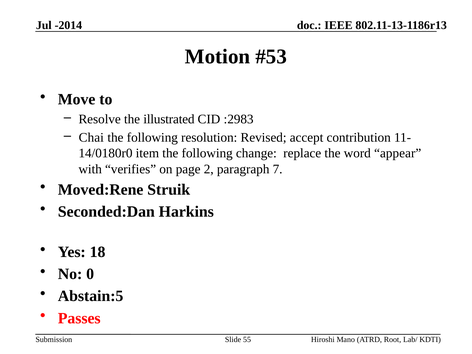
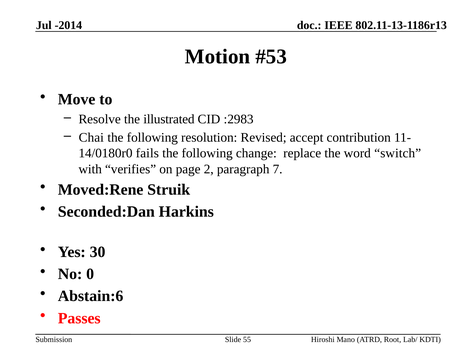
item: item -> fails (147, 153)
appear: appear -> switch (398, 153)
18: 18 -> 30 (98, 252)
Abstain:5: Abstain:5 -> Abstain:6 (91, 296)
